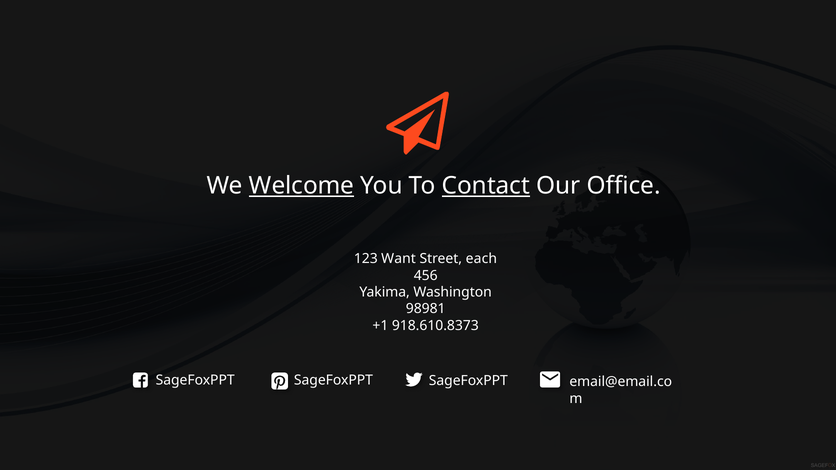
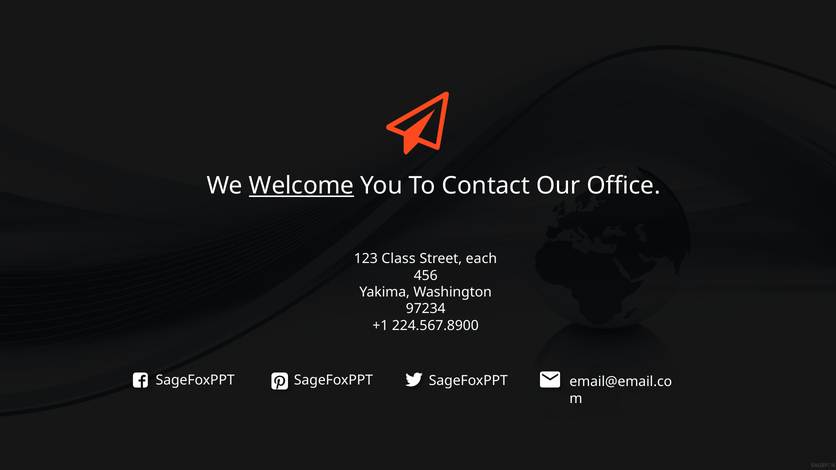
Contact underline: present -> none (486, 186)
Want: Want -> Class (399, 259)
98981: 98981 -> 97234 (426, 309)
918.610.8373: 918.610.8373 -> 224.567.8900 (435, 326)
